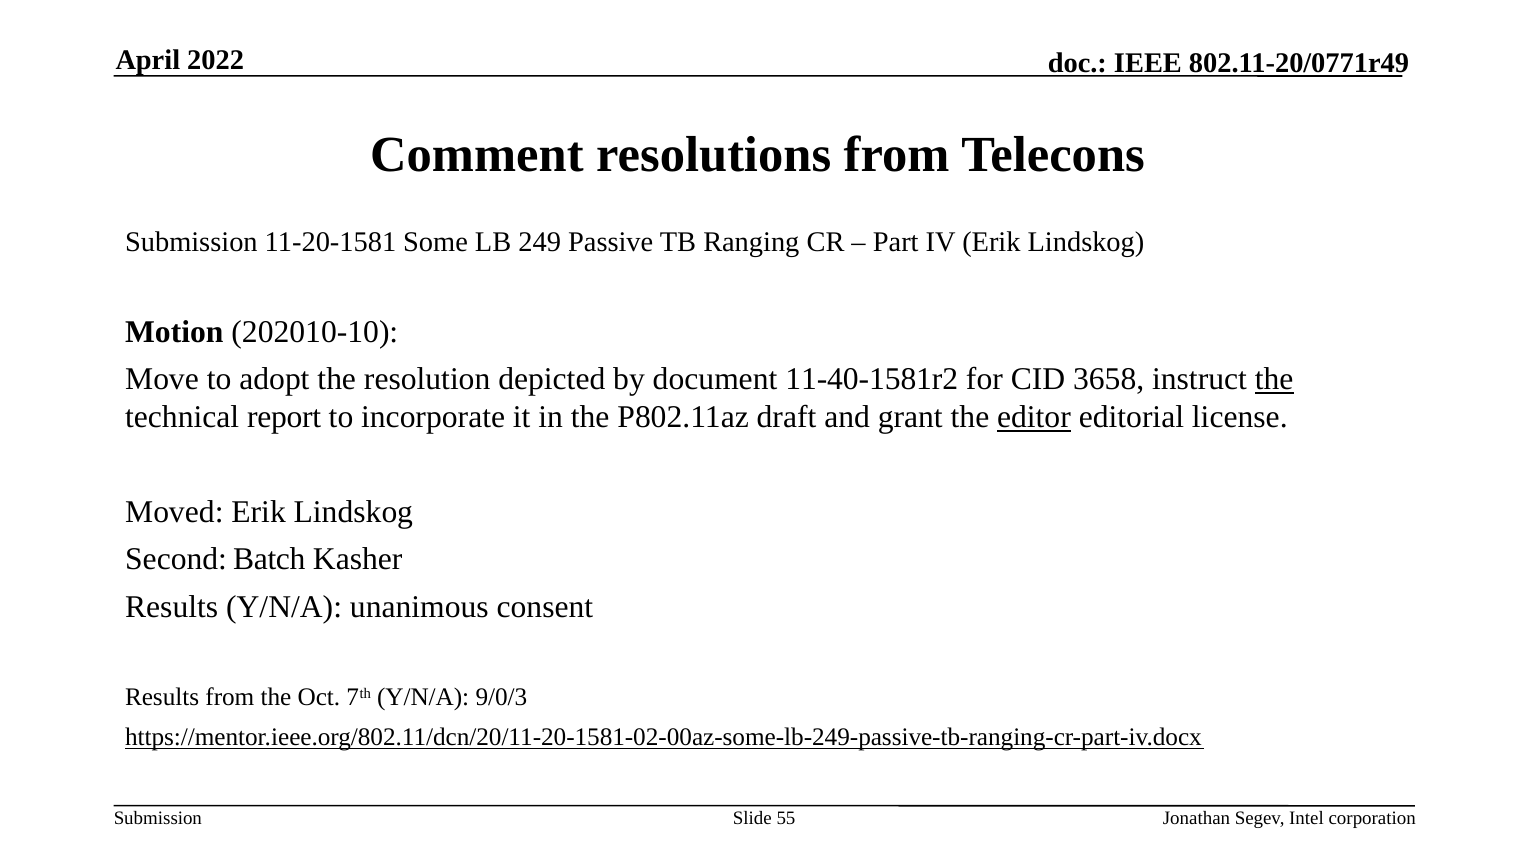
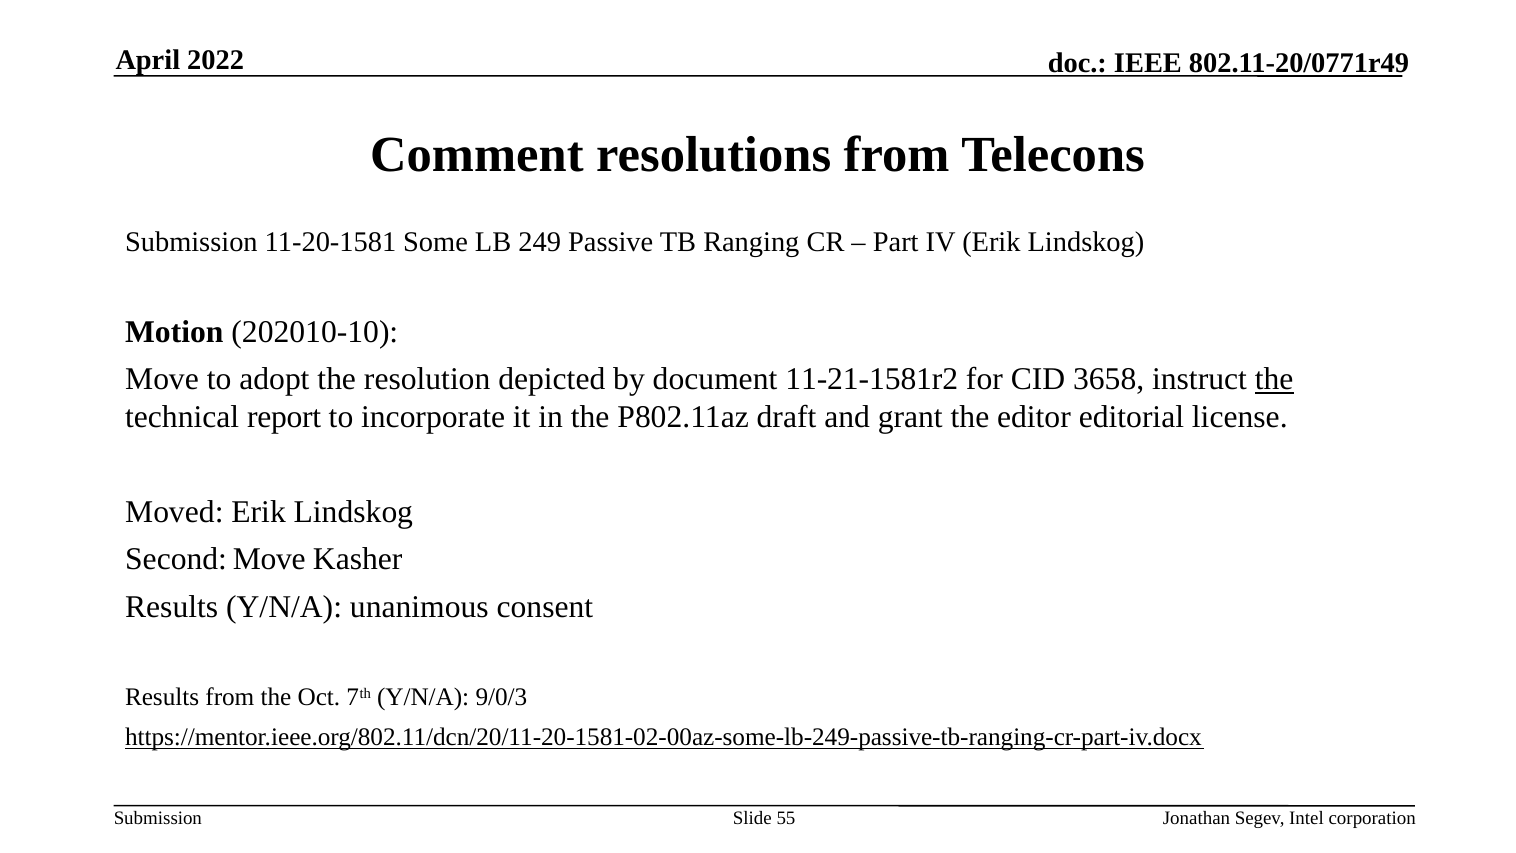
11-40-1581r2: 11-40-1581r2 -> 11-21-1581r2 (872, 379)
editor underline: present -> none (1034, 417)
Second Batch: Batch -> Move (269, 559)
